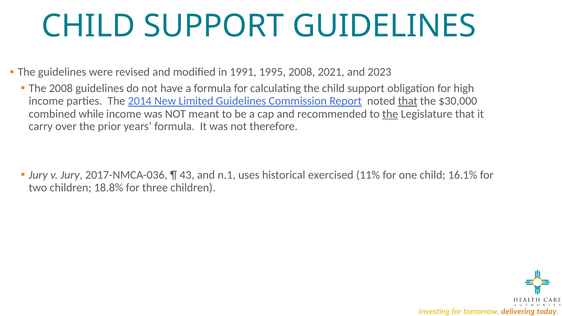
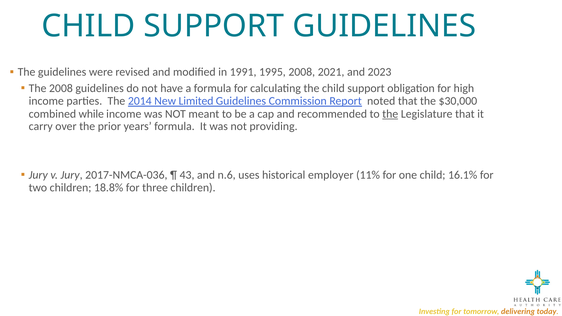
that underline: present -> none (408, 101)
therefore: therefore -> providing (274, 127)
n.1: n.1 -> n.6 (227, 175)
exercised: exercised -> employer (331, 175)
